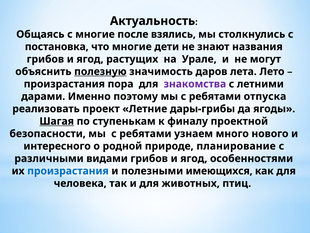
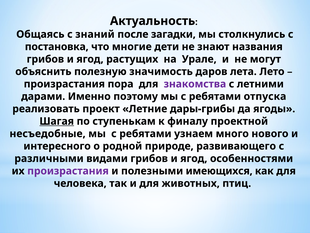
с многие: многие -> знаний (95, 34)
взялись: взялись -> загадки (173, 34)
полезную underline: present -> none (100, 71)
безопасности: безопасности -> несъедобные (48, 133)
планирование: планирование -> развивающего (236, 146)
произрастания colour: blue -> purple (68, 171)
